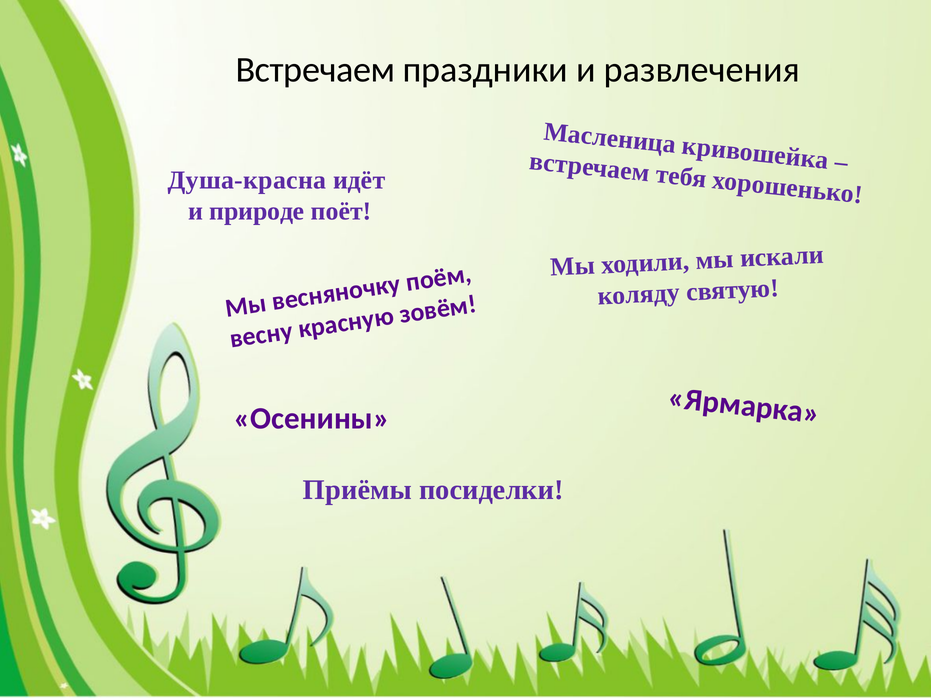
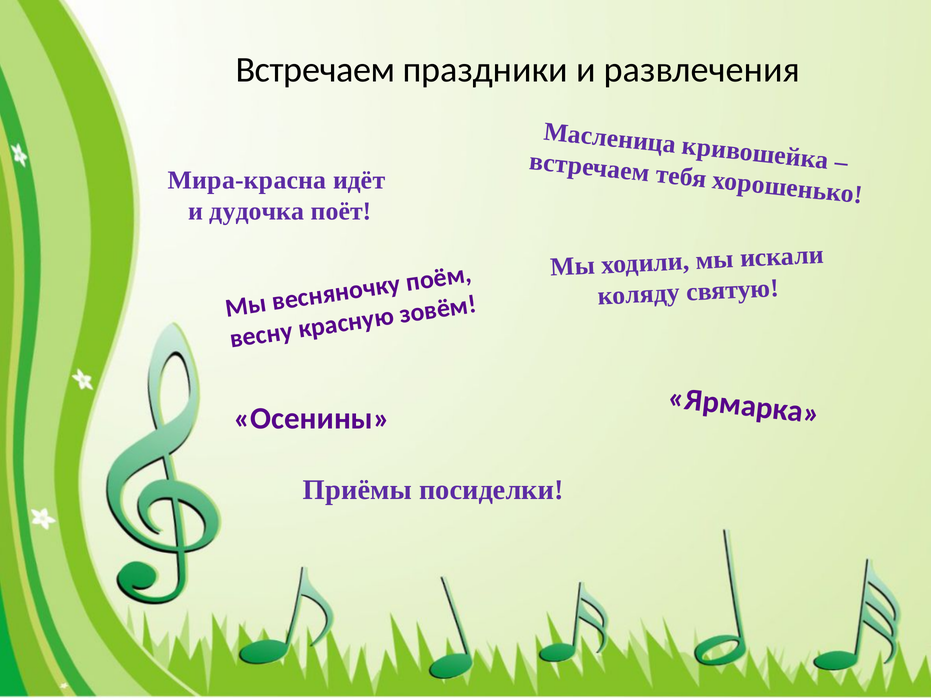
Душа-красна: Душа-красна -> Мира-красна (247, 180)
природе: природе -> дудочка (257, 211)
